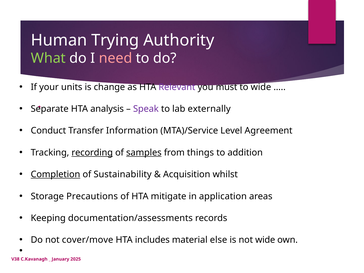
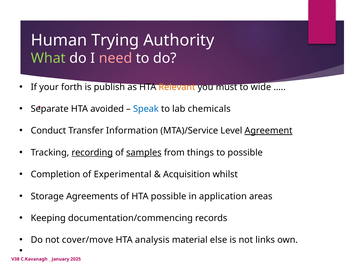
units: units -> forth (72, 87)
change: change -> publish (109, 87)
Relevant colour: purple -> orange (177, 87)
analysis: analysis -> avoided (107, 109)
Speak colour: purple -> blue (146, 109)
externally: externally -> chemicals (209, 109)
Agreement underline: none -> present (269, 131)
to addition: addition -> possible (245, 153)
Completion underline: present -> none (55, 174)
Sustainability: Sustainability -> Experimental (123, 174)
Precautions: Precautions -> Agreements (92, 196)
HTA mitigate: mitigate -> possible (169, 196)
documentation/assessments: documentation/assessments -> documentation/commencing (130, 218)
includes: includes -> analysis (152, 240)
not wide: wide -> links (265, 240)
